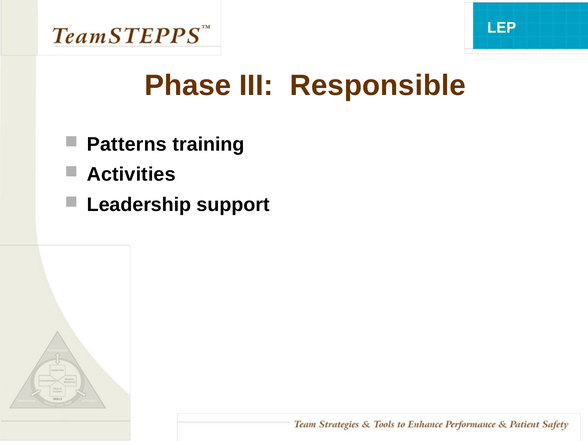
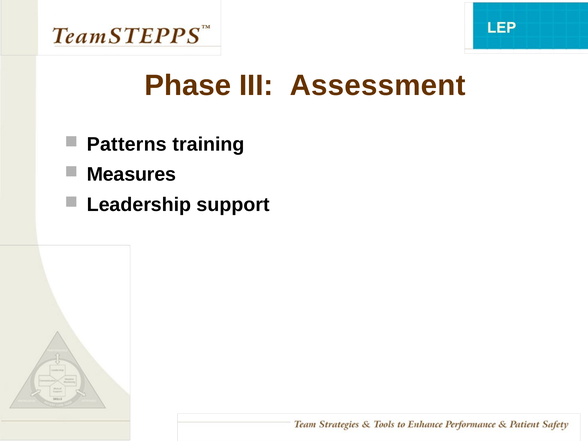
Responsible: Responsible -> Assessment (378, 86)
Activities: Activities -> Measures (131, 174)
